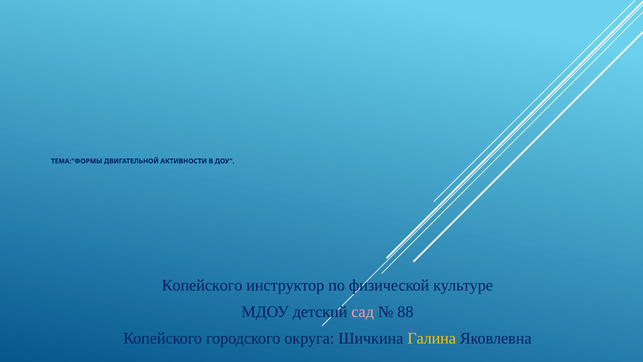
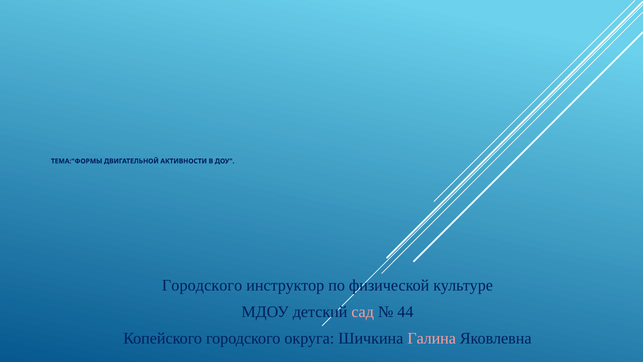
Копейского: Копейского -> Городского (202, 285)
88: 88 -> 44 (405, 312)
Галина colour: yellow -> pink (432, 338)
